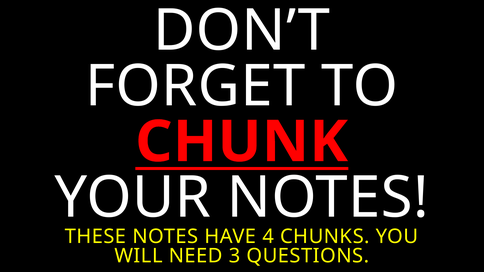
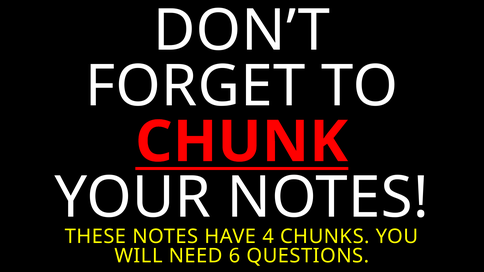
3: 3 -> 6 (235, 256)
